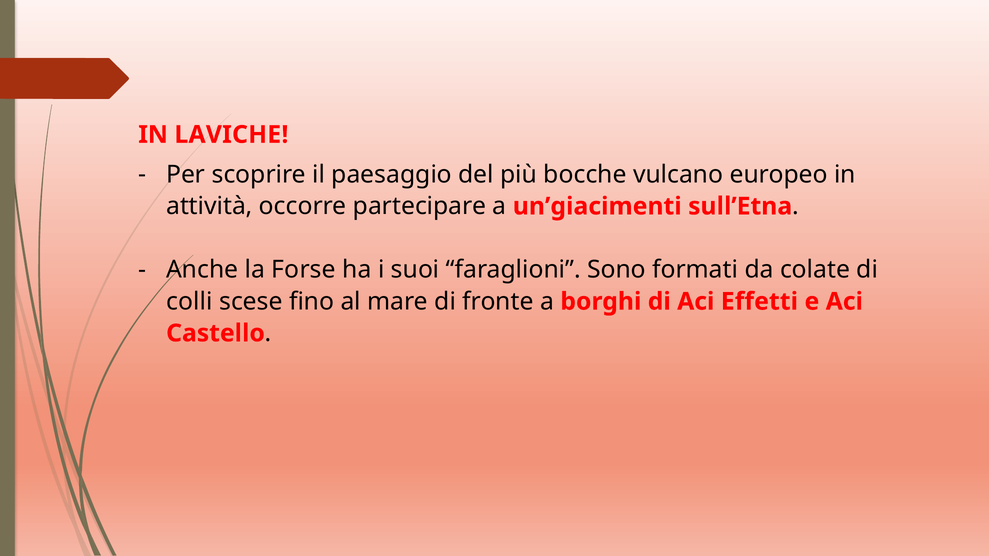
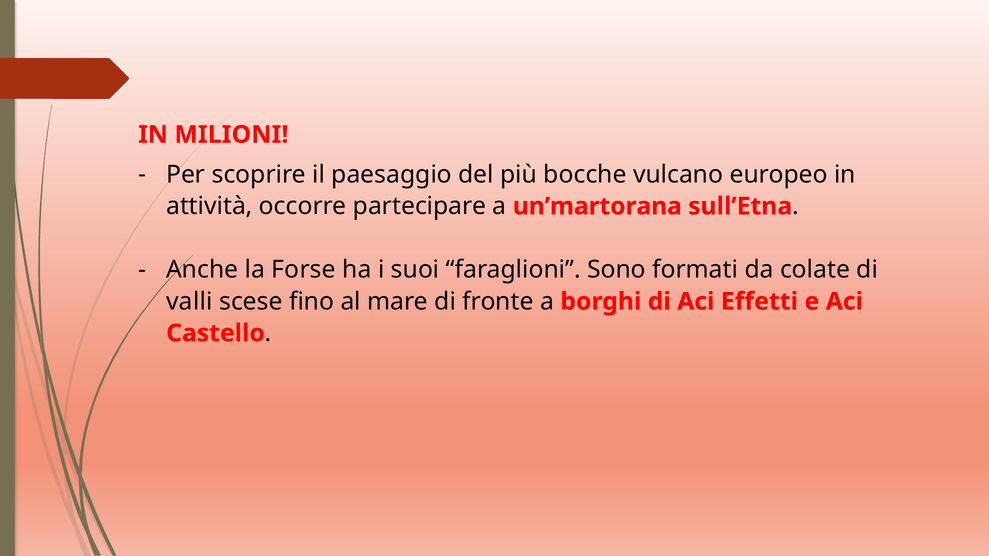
LAVICHE: LAVICHE -> MILIONI (231, 135)
un’giacimenti: un’giacimenti -> un’martorana (597, 206)
colli: colli -> valli (189, 302)
